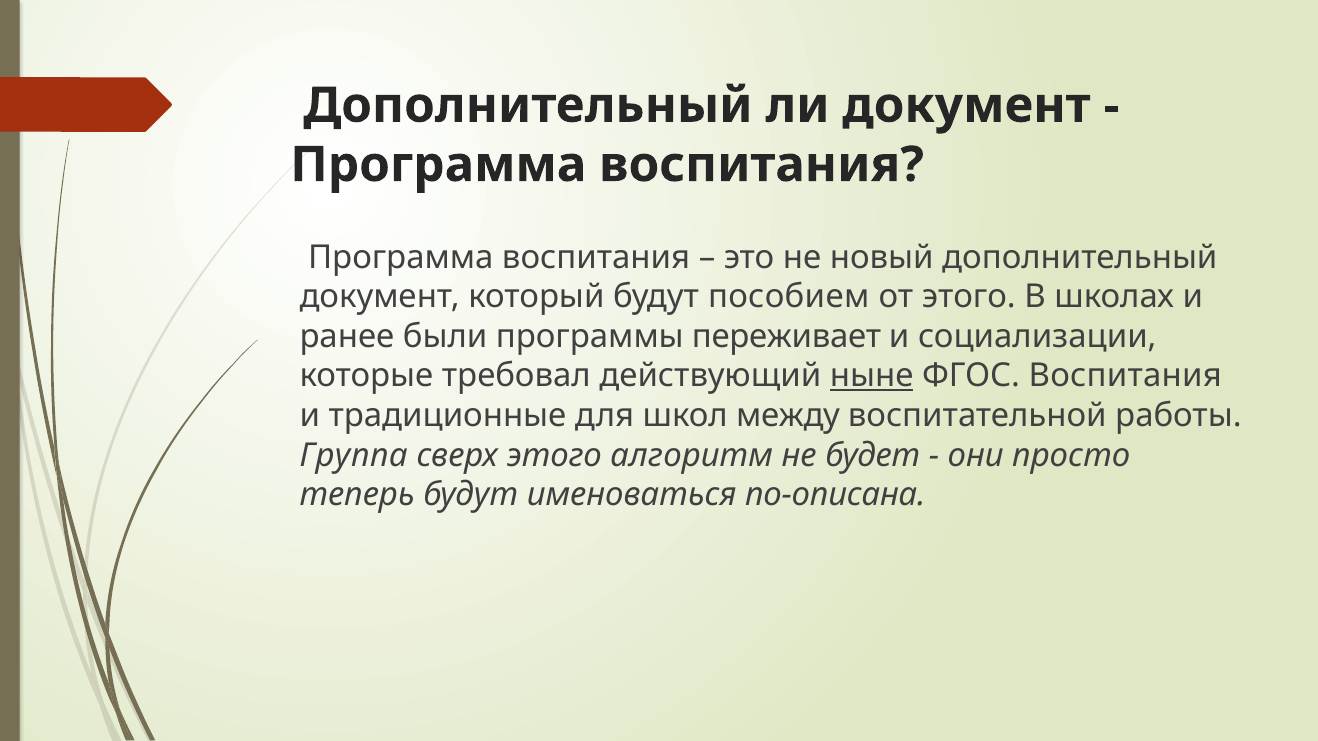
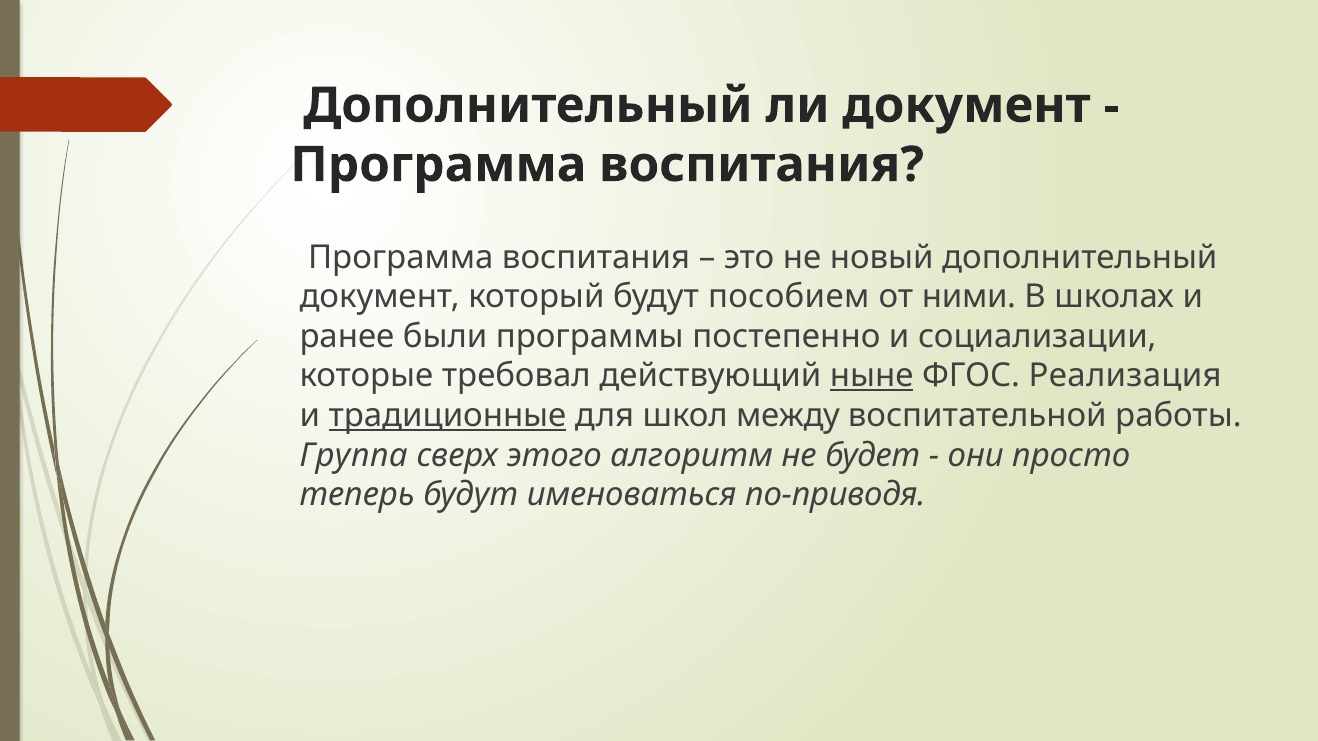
от этого: этого -> ними (969, 297)
переживает: переживает -> постепенно (786, 337)
ФГОС Воспитания: Воспитания -> Реализация (1125, 376)
традиционные underline: none -> present (447, 416)
по-описана: по-описана -> по-приводя (835, 495)
